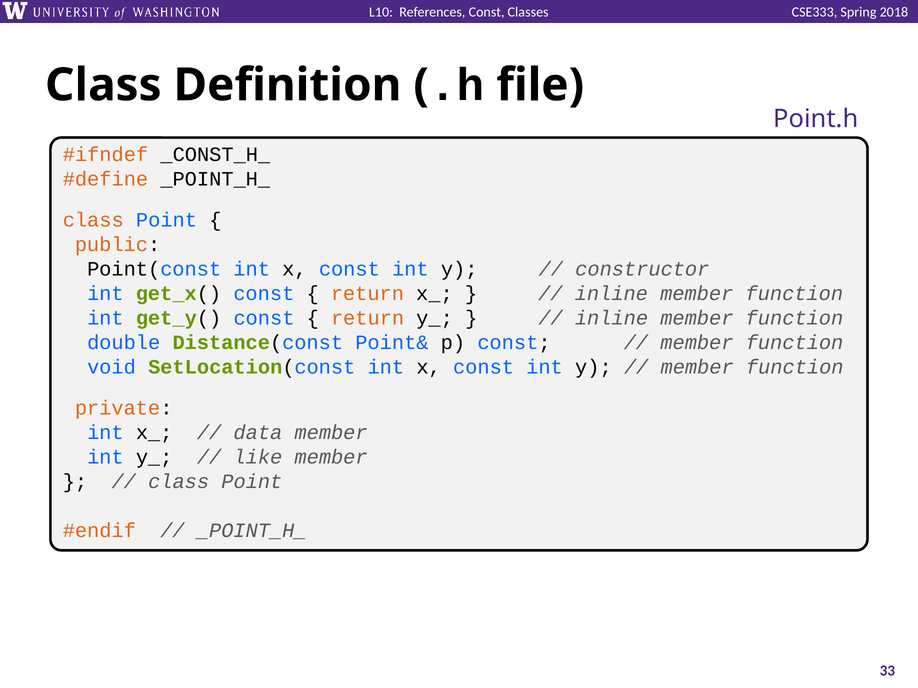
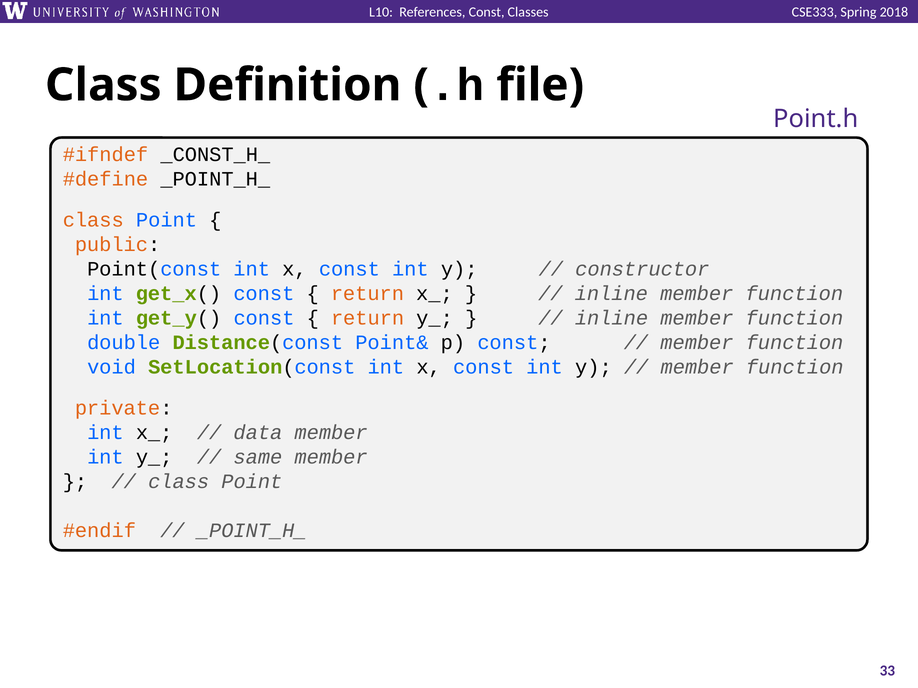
like: like -> same (258, 457)
